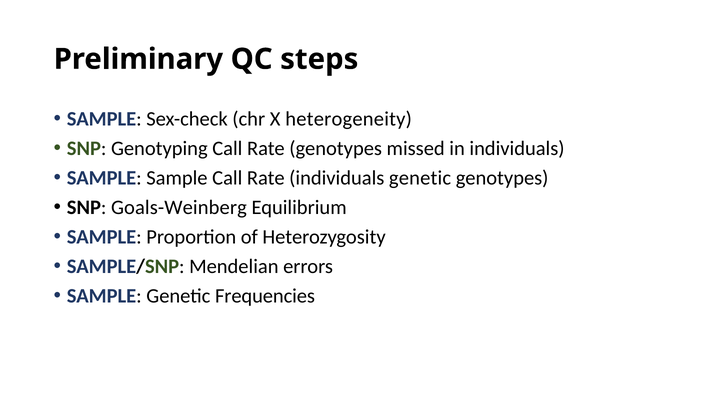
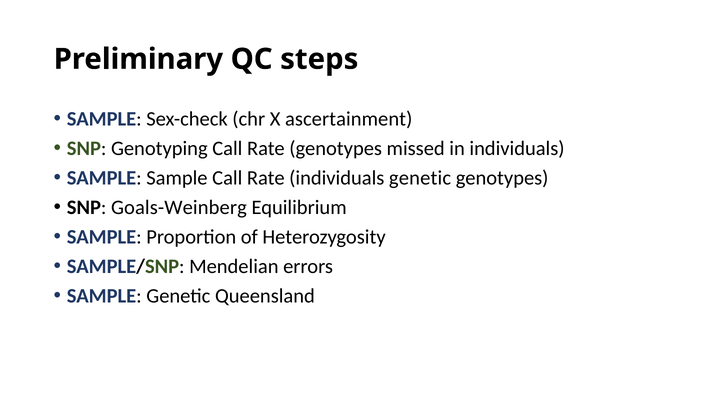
heterogeneity: heterogeneity -> ascertainment (349, 119)
Frequencies: Frequencies -> Queensland (265, 296)
